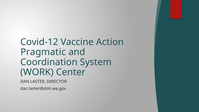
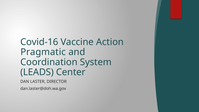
Covid-12: Covid-12 -> Covid-16 (39, 42)
WORK: WORK -> LEADS (37, 72)
